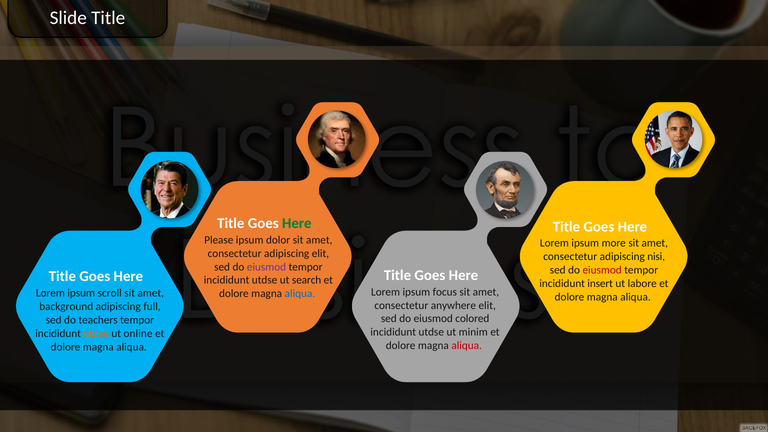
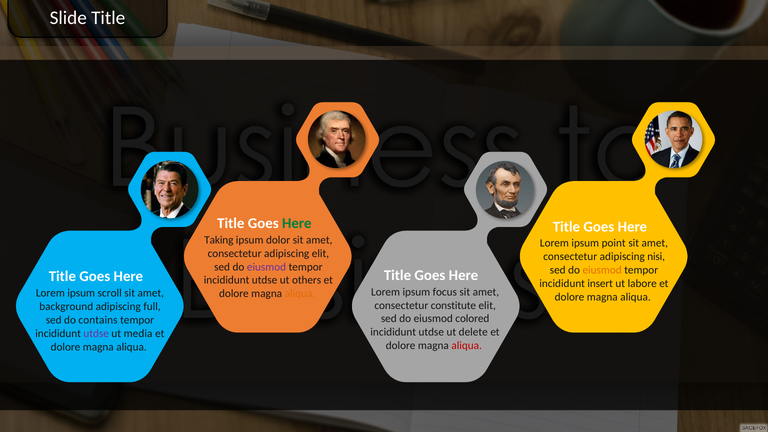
Please: Please -> Taking (219, 240)
more: more -> point (614, 243)
eiusmod colour: red -> orange (602, 270)
search: search -> others (307, 280)
aliqua colour: blue -> orange (300, 294)
anywhere: anywhere -> constitute (453, 305)
teachers: teachers -> contains (98, 320)
minim: minim -> delete (473, 332)
utdse colour: orange -> purple (96, 333)
online: online -> media (138, 333)
